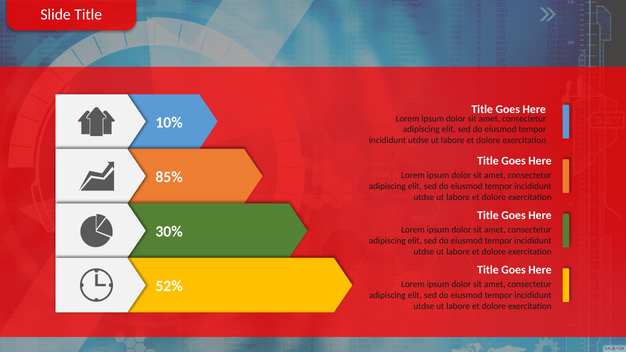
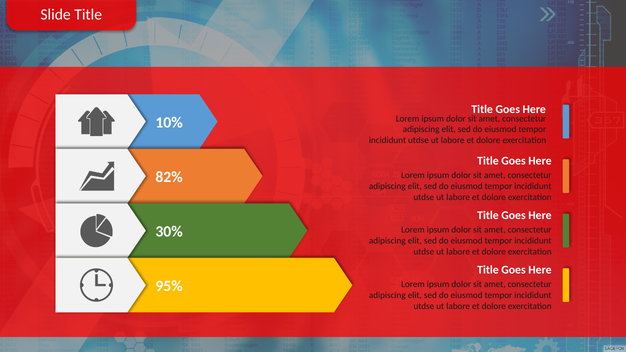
85%: 85% -> 82% (169, 177)
52%: 52% -> 95% (169, 286)
